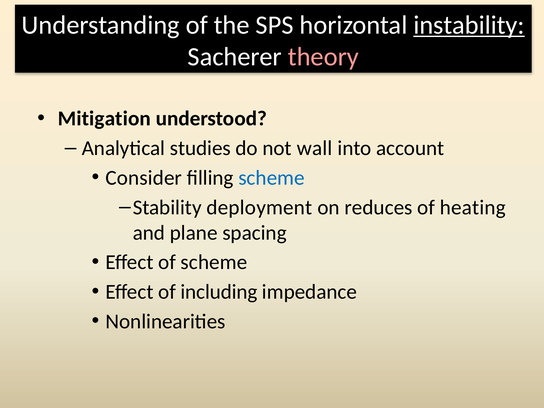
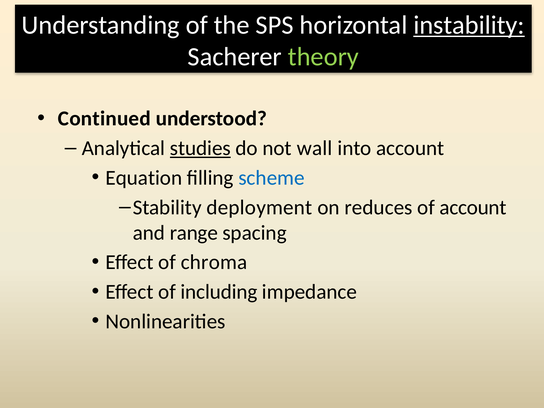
theory colour: pink -> light green (323, 57)
Mitigation: Mitigation -> Continued (104, 119)
studies underline: none -> present (200, 148)
Consider: Consider -> Equation (144, 178)
of heating: heating -> account (473, 207)
plane: plane -> range (194, 233)
of scheme: scheme -> chroma (214, 262)
